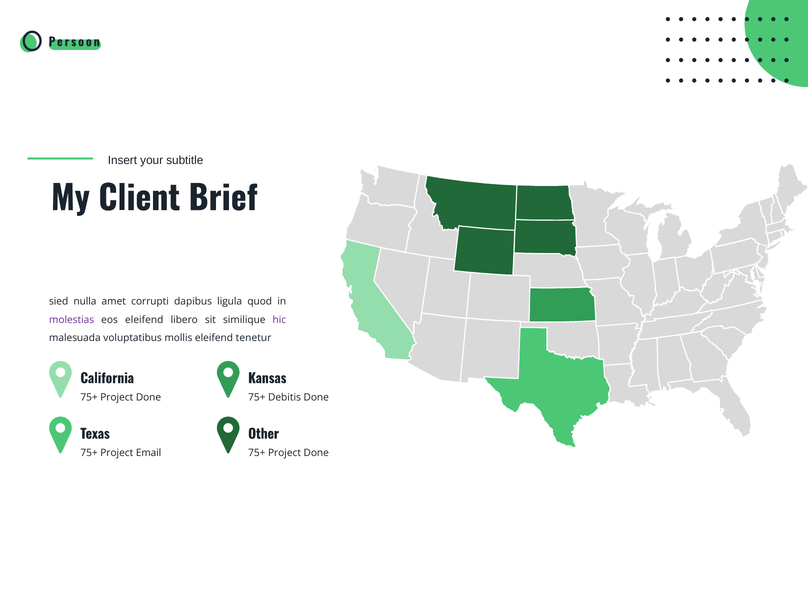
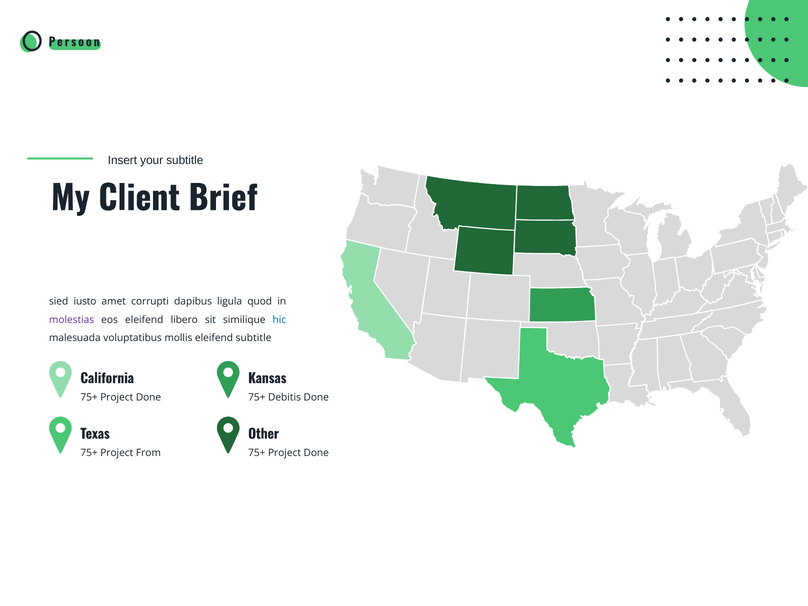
nulla: nulla -> iusto (85, 301)
hic colour: purple -> blue (279, 320)
eleifend tenetur: tenetur -> subtitle (254, 338)
Email: Email -> From (148, 453)
